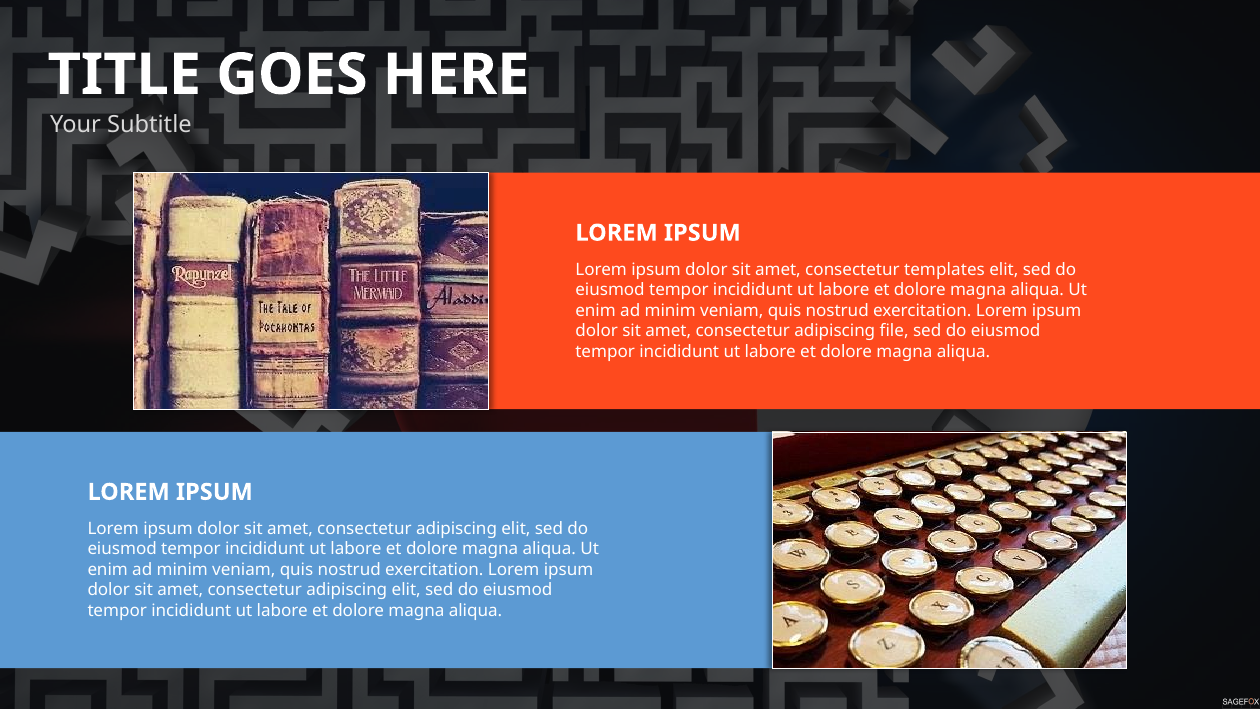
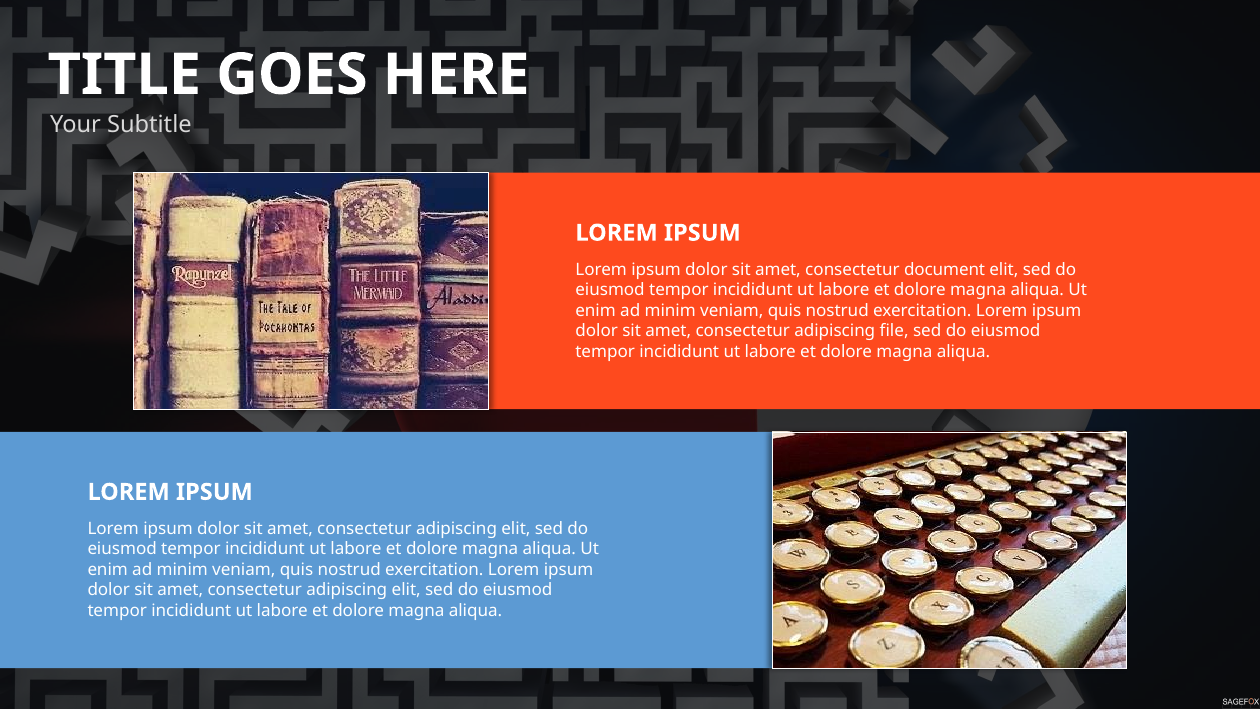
templates: templates -> document (945, 269)
